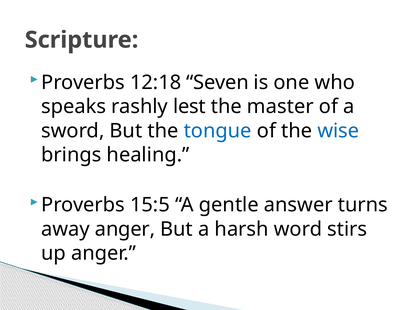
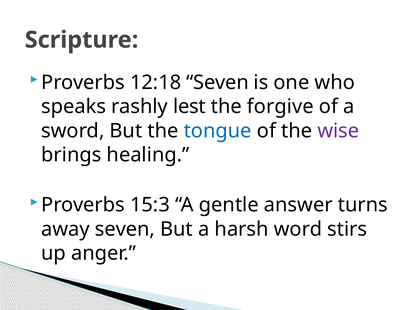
master: master -> forgive (280, 107)
wise colour: blue -> purple (338, 131)
15:5: 15:5 -> 15:3 (150, 205)
away anger: anger -> seven (125, 229)
